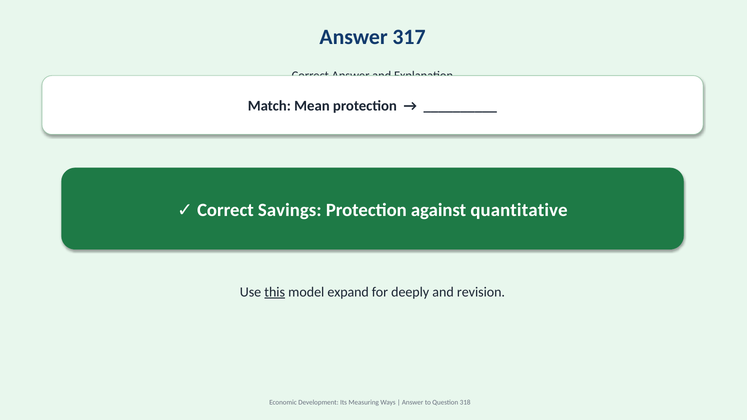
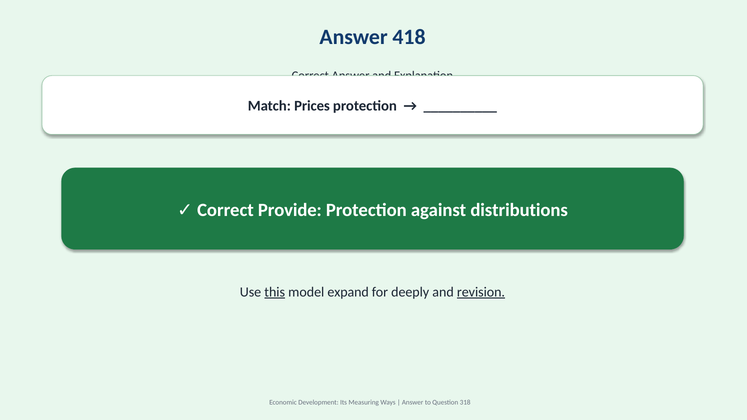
317: 317 -> 418 (409, 37)
Mean: Mean -> Prices (312, 106)
Savings: Savings -> Provide (290, 210)
quantitative: quantitative -> distributions (519, 210)
revision underline: none -> present (481, 292)
